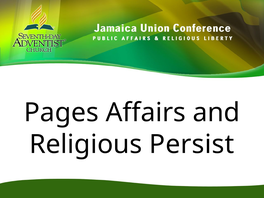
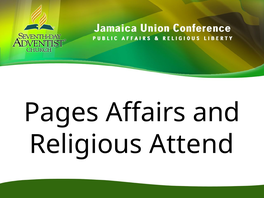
Persist: Persist -> Attend (192, 144)
